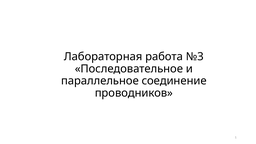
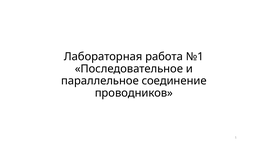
№3: №3 -> №1 (195, 57)
